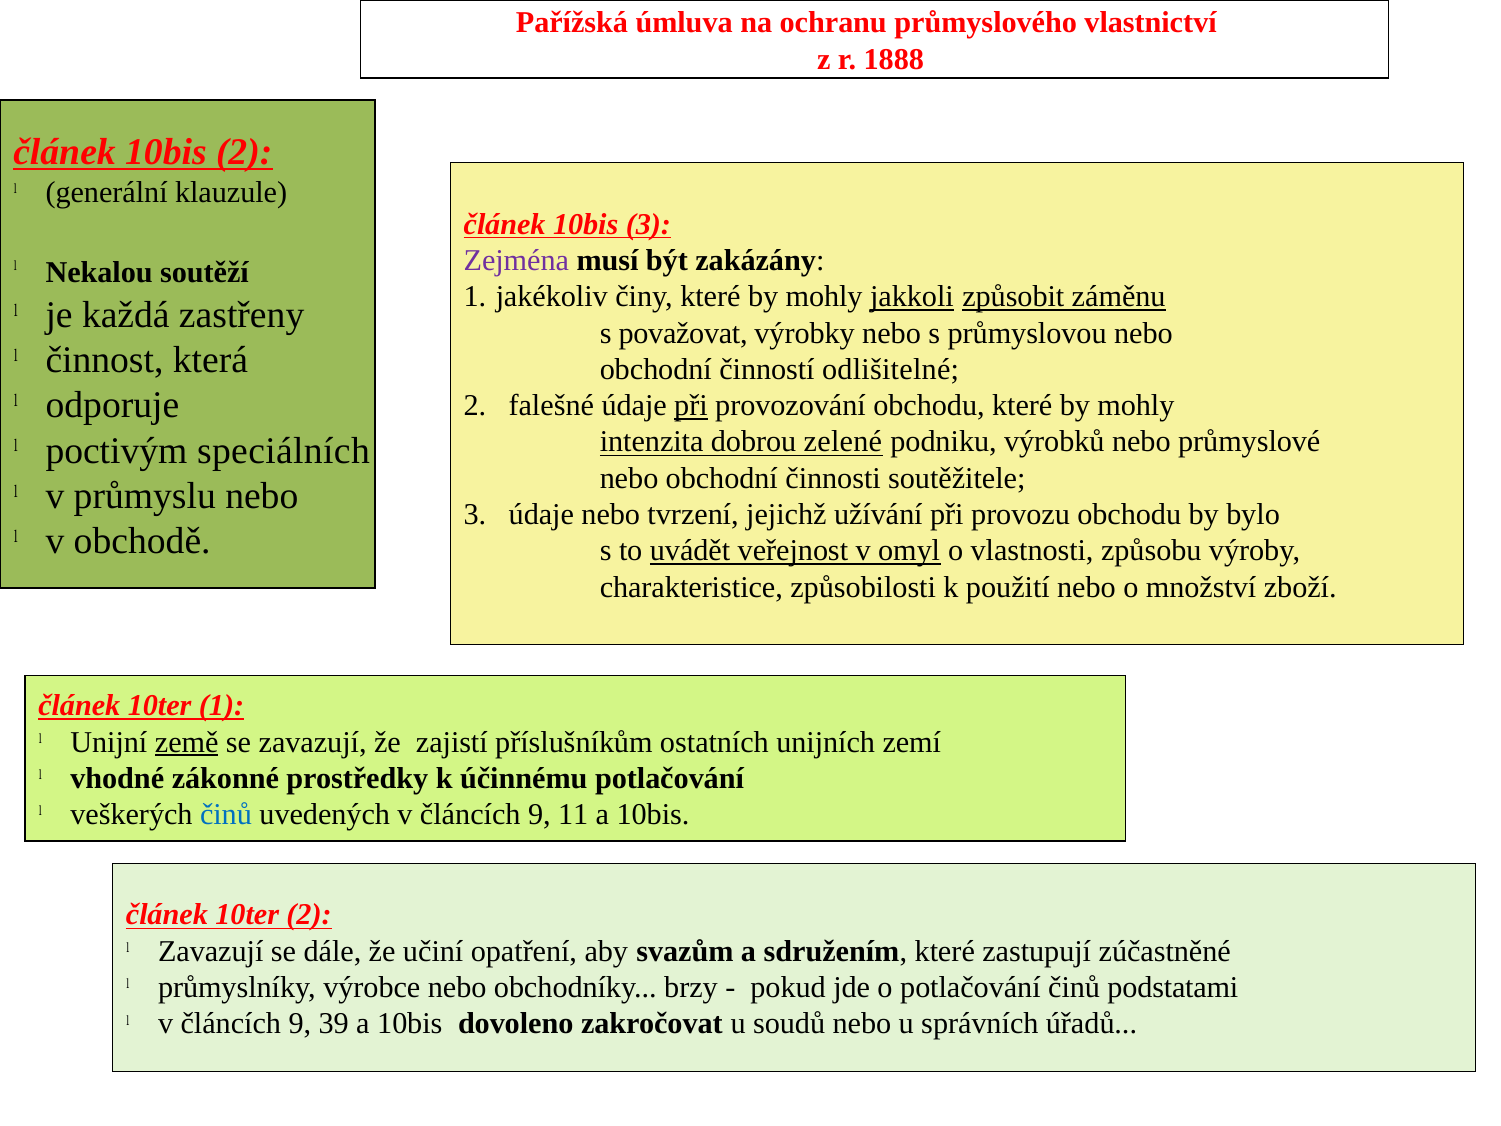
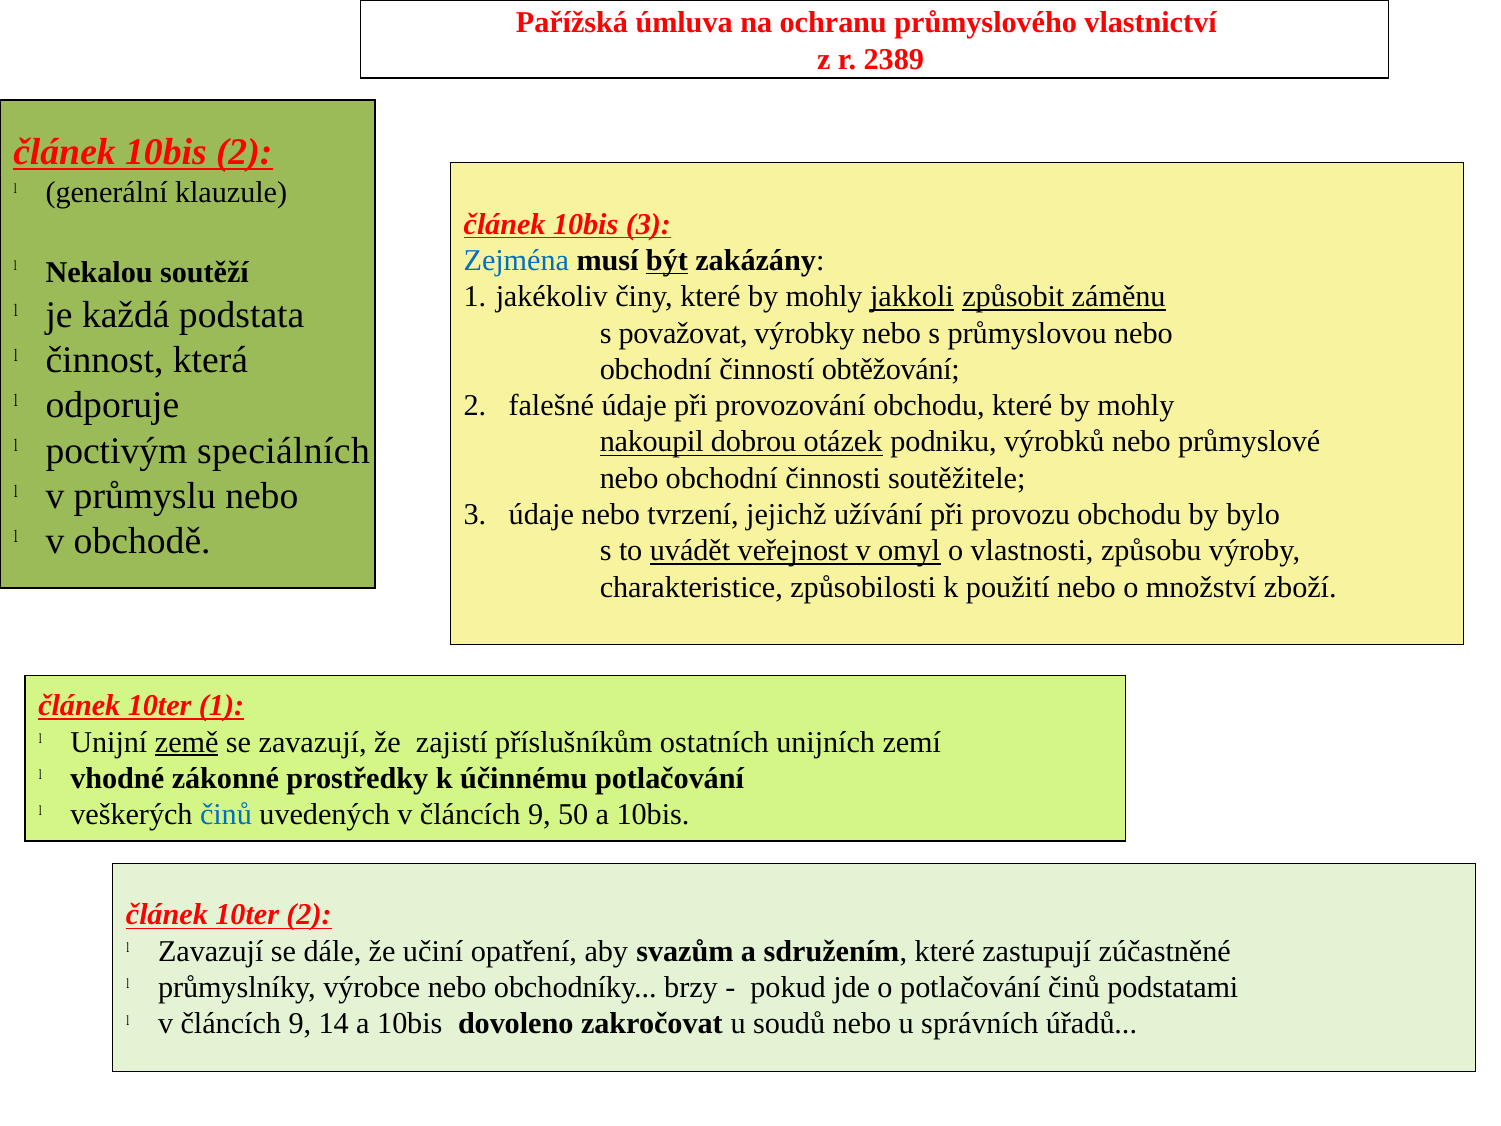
1888: 1888 -> 2389 (894, 59)
Zejména colour: purple -> blue (516, 260)
být underline: none -> present (667, 260)
zastřeny: zastřeny -> podstata (242, 315)
odlišitelné: odlišitelné -> obtěžování (891, 369)
při underline: present -> none (691, 406)
intenzita: intenzita -> nakoupil (652, 442)
zelené: zelené -> otázek (843, 442)
11: 11 -> 50 (573, 815)
39: 39 -> 14 (334, 1024)
